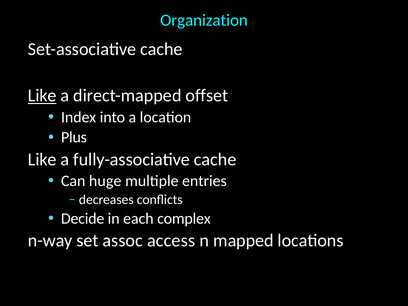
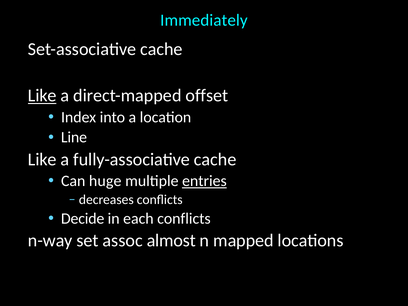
Organization: Organization -> Immediately (204, 20)
Plus: Plus -> Line (74, 137)
entries underline: none -> present (204, 181)
each complex: complex -> conflicts (184, 219)
access: access -> almost (171, 241)
